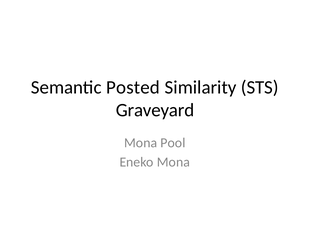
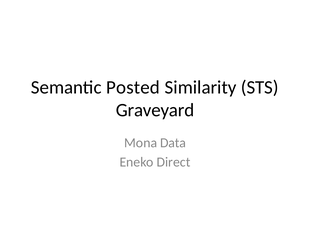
Pool: Pool -> Data (173, 143)
Eneko Mona: Mona -> Direct (173, 162)
